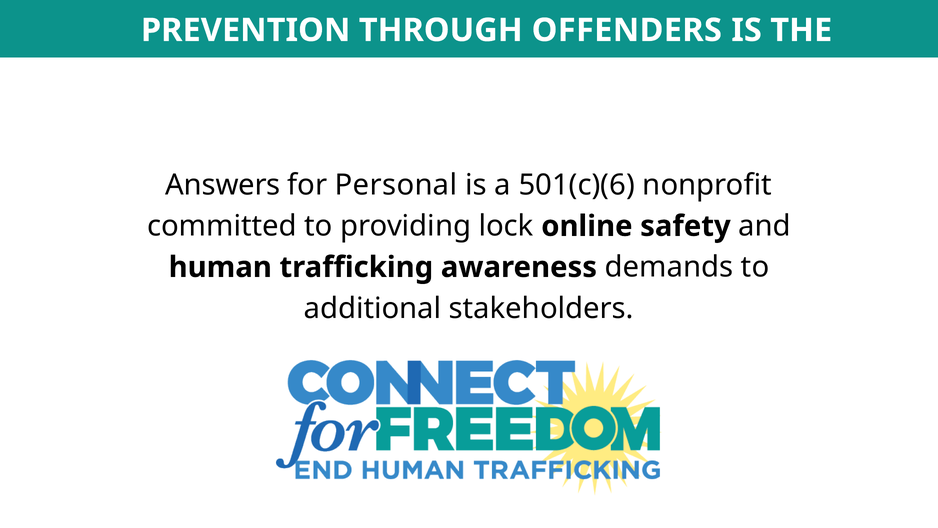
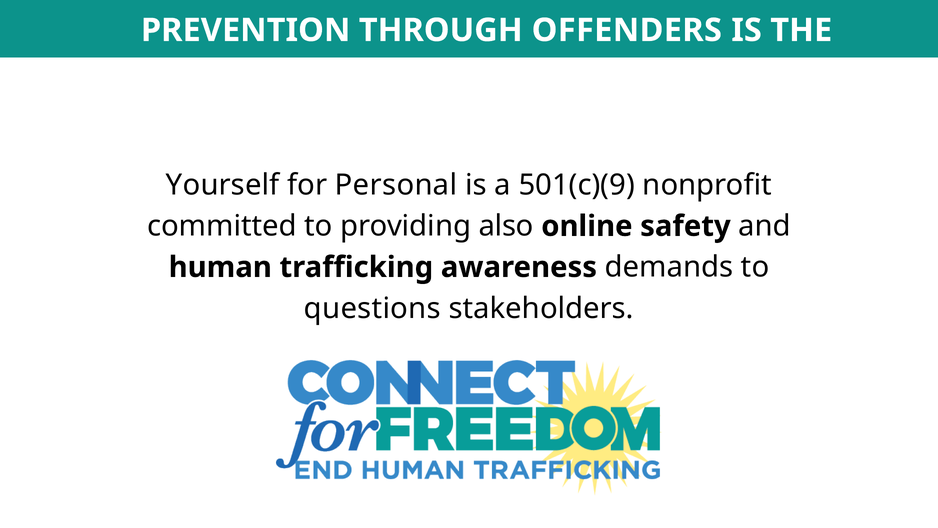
Answers: Answers -> Yourself (223, 185)
501(c)(6: 501(c)(6 -> 501(c)(9 (577, 185)
lock: lock -> also (506, 226)
additional: additional -> questions (372, 308)
